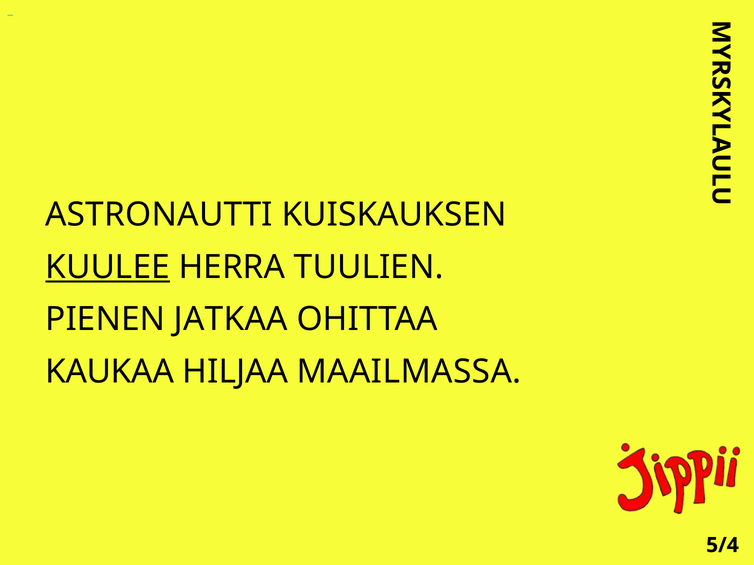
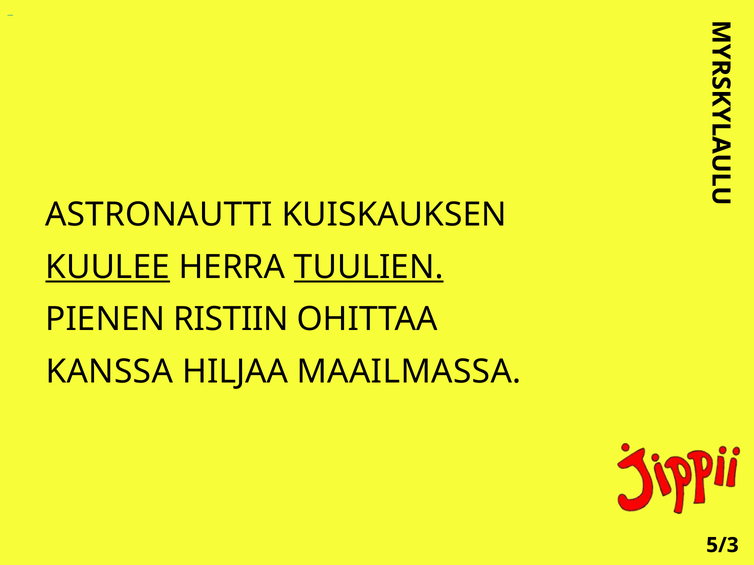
TUULIEN underline: none -> present (369, 267)
JATKAA: JATKAA -> RISTIIN (231, 320)
KAUKAA: KAUKAA -> KANSSA (109, 372)
5/4: 5/4 -> 5/3 (722, 546)
